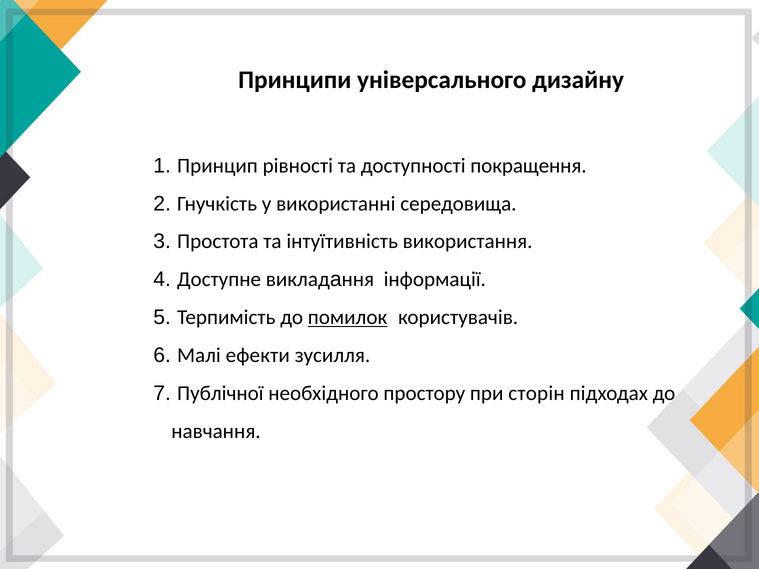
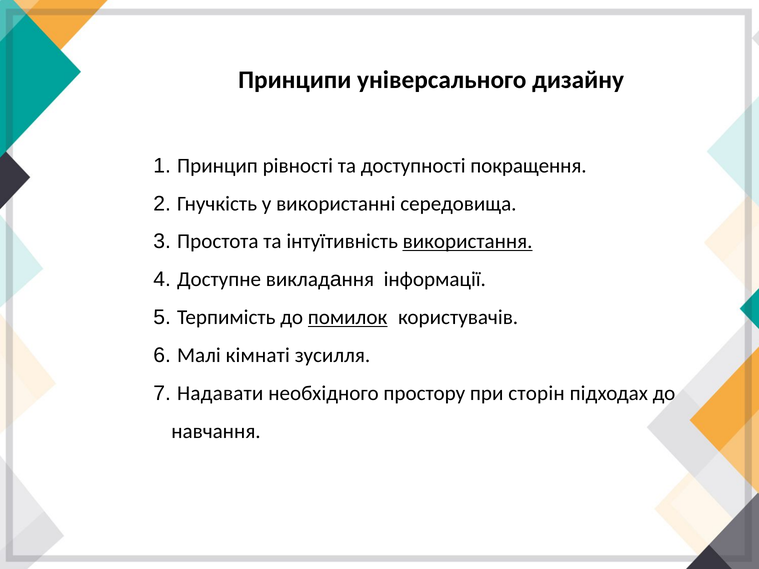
використання underline: none -> present (468, 242)
ефекти: ефекти -> кімнаті (258, 355)
Публічної: Публічної -> Надавати (220, 393)
